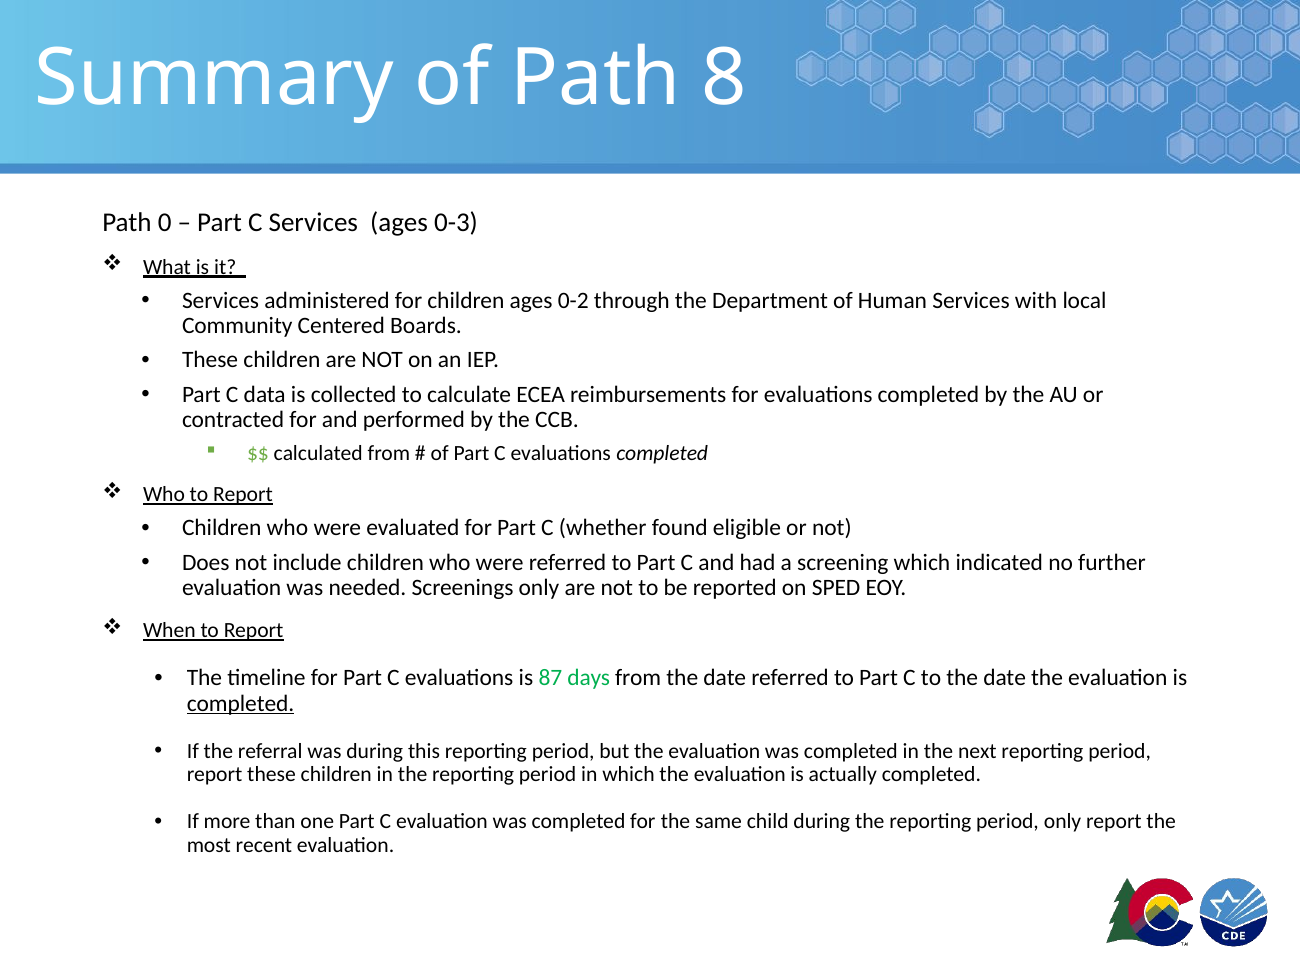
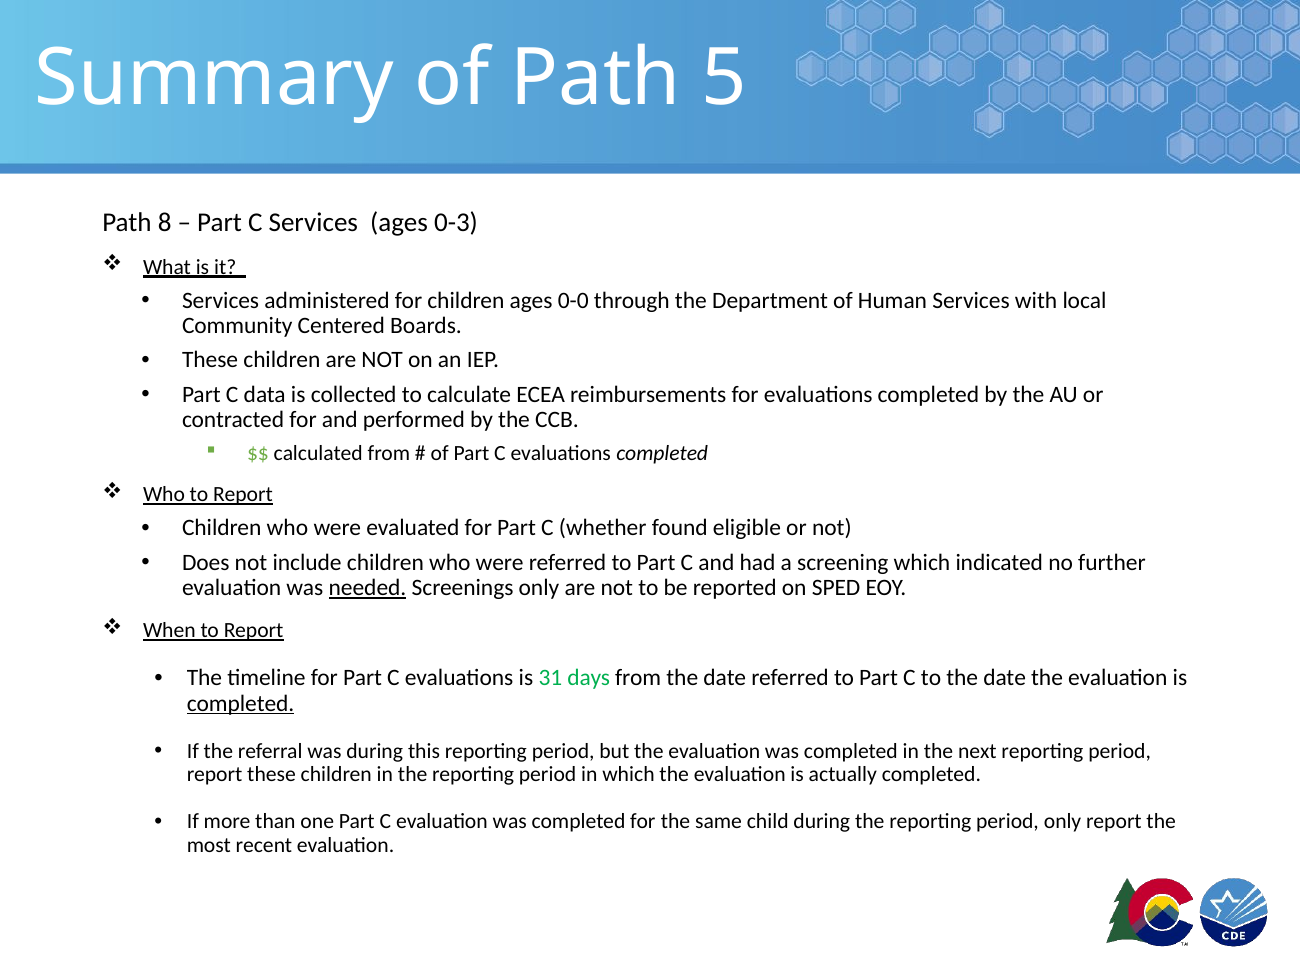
8: 8 -> 5 (724, 79)
0: 0 -> 8 (165, 222)
0-2: 0-2 -> 0-0 (573, 300)
needed underline: none -> present (368, 588)
87: 87 -> 31 (550, 678)
